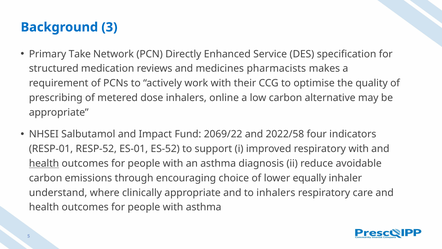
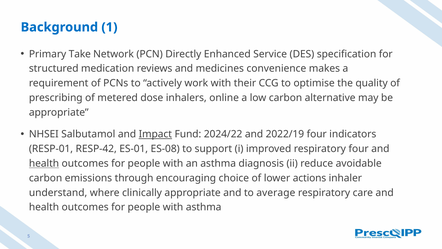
3: 3 -> 1 (109, 27)
pharmacists: pharmacists -> convenience (276, 68)
Impact underline: none -> present (155, 134)
2069/22: 2069/22 -> 2024/22 (223, 134)
2022/58: 2022/58 -> 2022/19 (285, 134)
RESP-52: RESP-52 -> RESP-42 (96, 149)
ES-52: ES-52 -> ES-08 (165, 149)
respiratory with: with -> four (359, 149)
equally: equally -> actions (310, 178)
to inhalers: inhalers -> average (276, 192)
